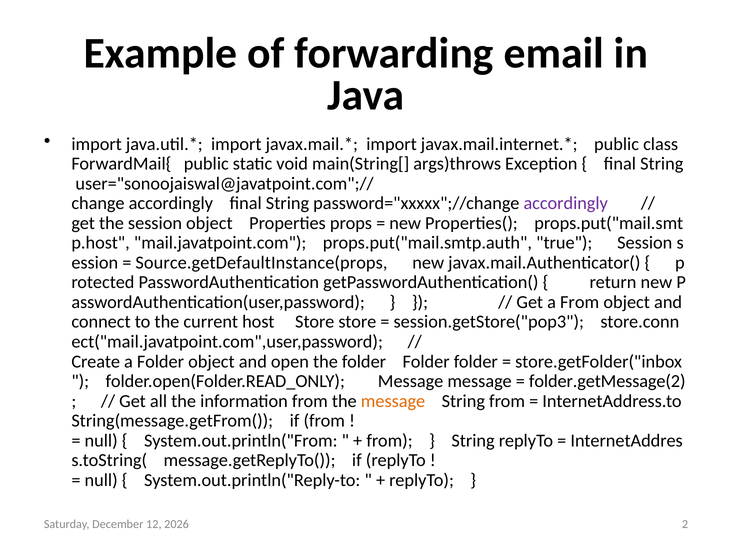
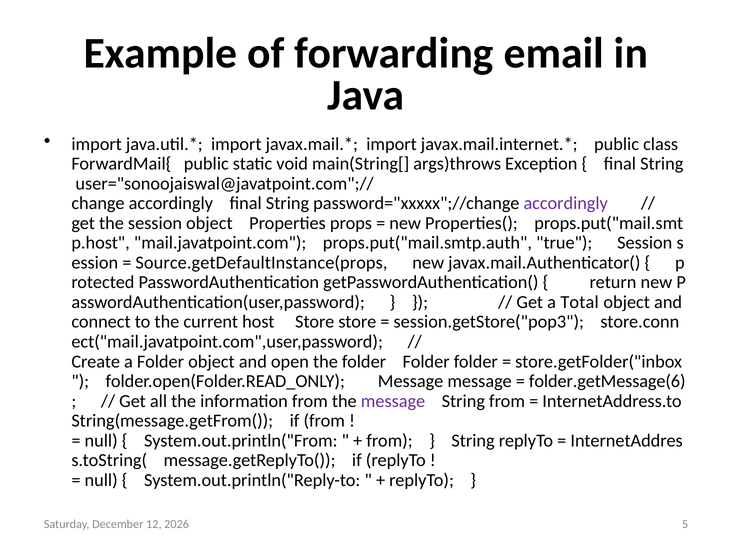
a From: From -> Total (580, 302)
folder.getMessage(2: folder.getMessage(2 -> folder.getMessage(6 (607, 381)
message colour: orange -> purple (393, 401)
2: 2 -> 5 (685, 524)
